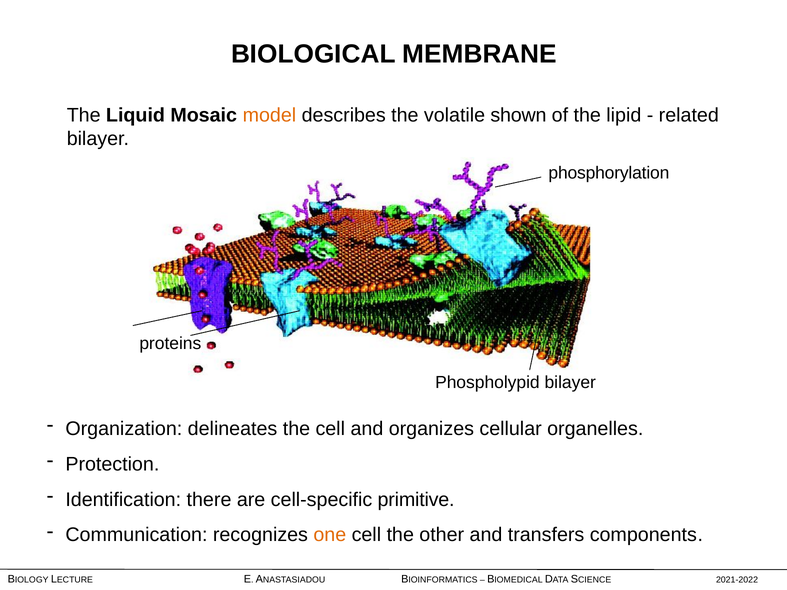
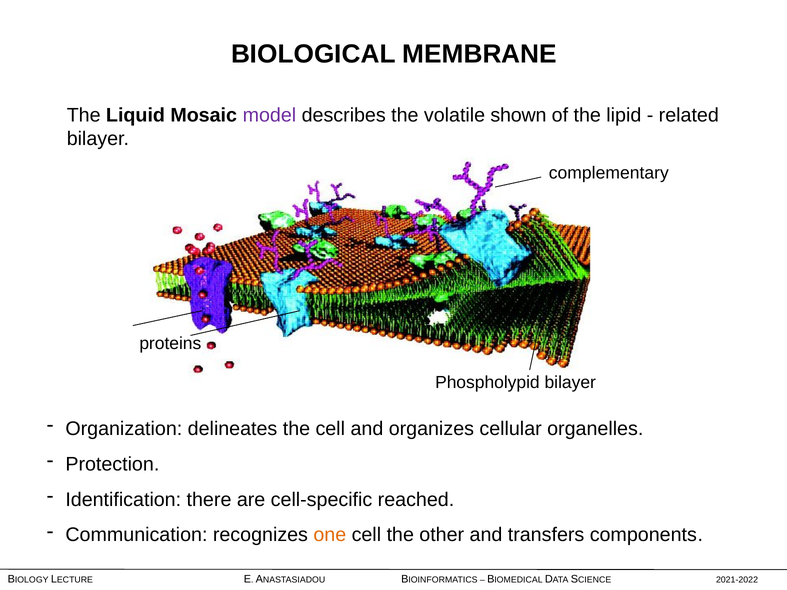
model colour: orange -> purple (269, 115)
phosphorylation: phosphorylation -> complementary (609, 173)
primitive: primitive -> reached (416, 500)
